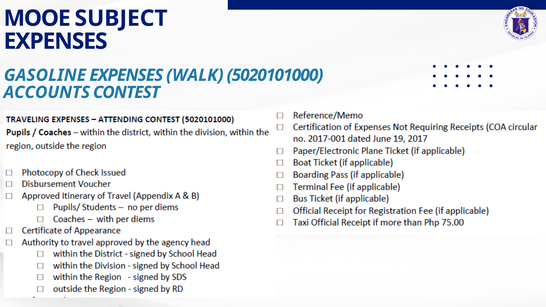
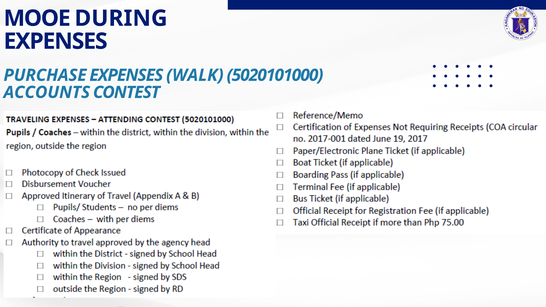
SUBJECT: SUBJECT -> DURING (121, 18)
GASOLINE: GASOLINE -> PURCHASE (45, 75)
